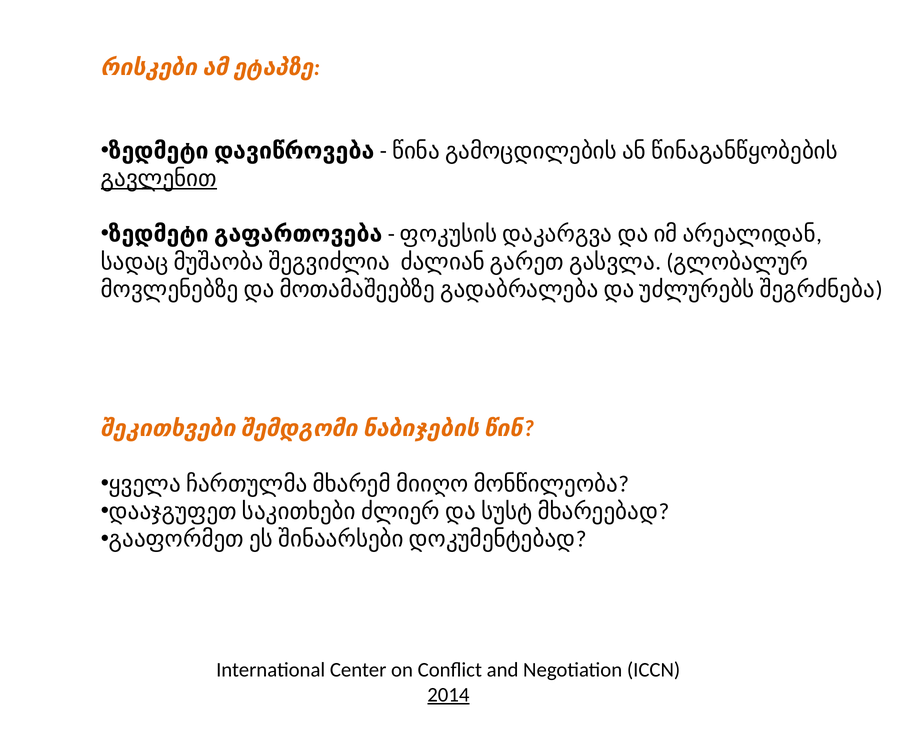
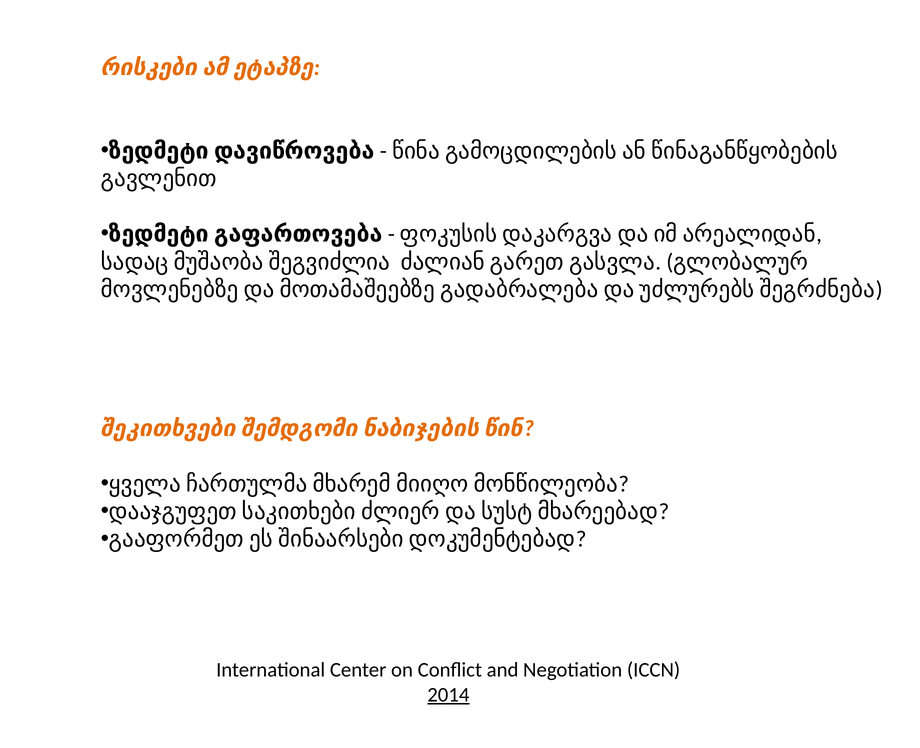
გავლენით underline: present -> none (159, 179)
